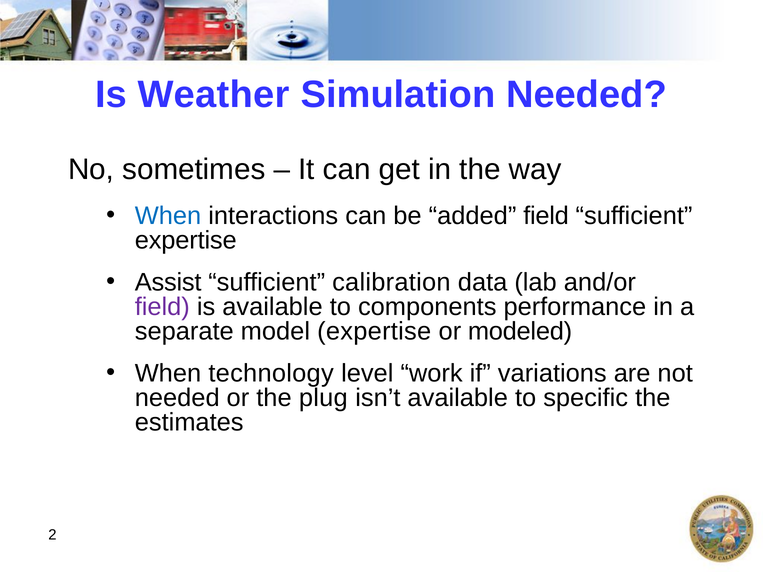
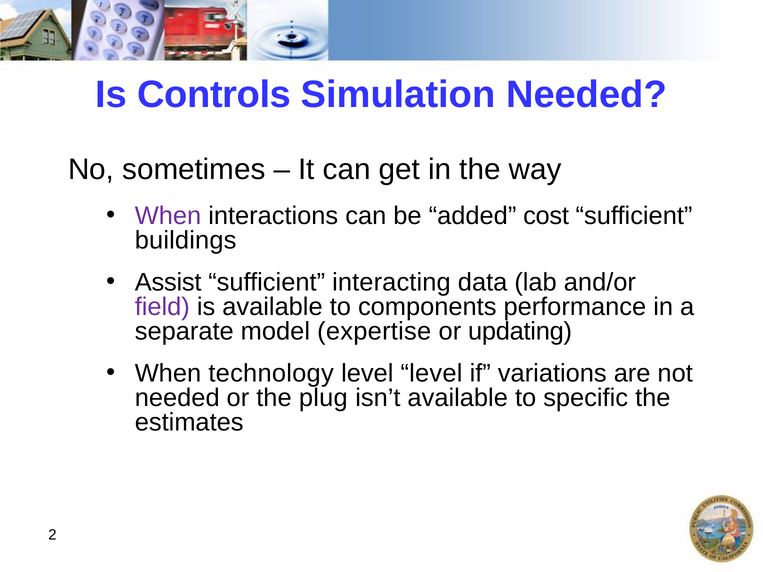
Weather: Weather -> Controls (214, 95)
When colour: blue -> purple (168, 216)
added field: field -> cost (546, 216)
expertise: expertise -> buildings (186, 240)
calibration: calibration -> interacting (391, 283)
modeled: modeled -> updating (520, 331)
level work: work -> level (431, 374)
